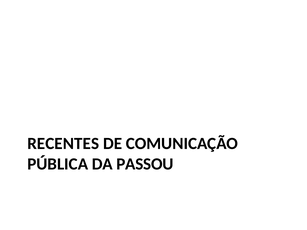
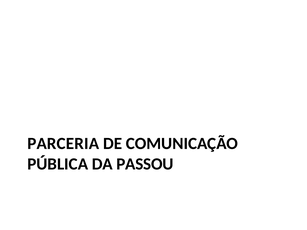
RECENTES: RECENTES -> PARCERIA (63, 144)
